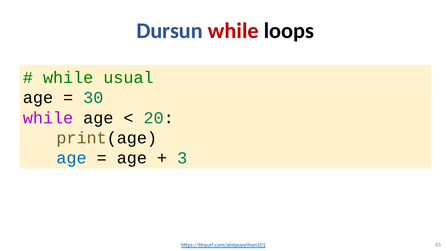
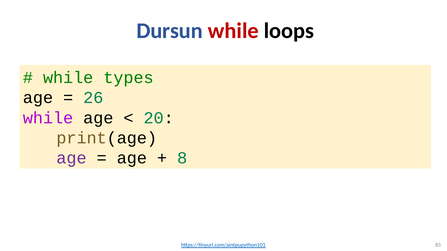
usual: usual -> types (128, 78)
30: 30 -> 26 (93, 98)
age colour: blue -> purple (71, 158)
3: 3 -> 8 (182, 158)
